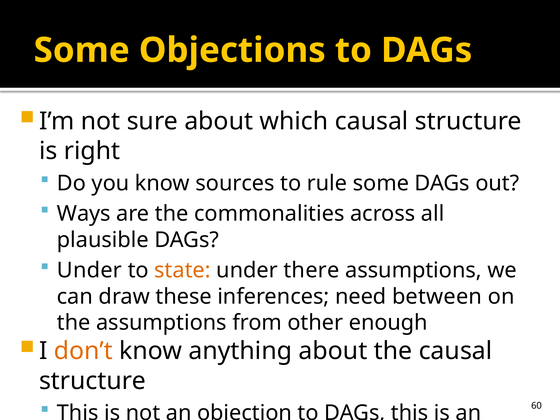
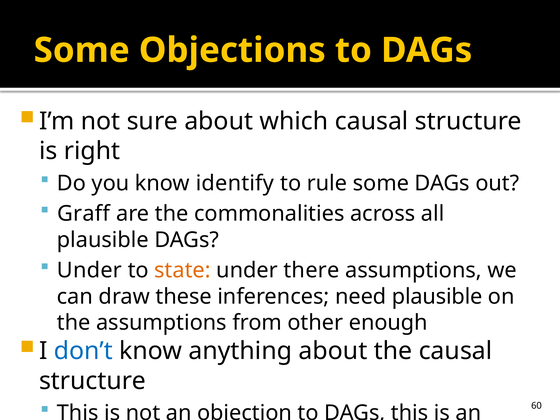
sources: sources -> identify (235, 183)
Ways: Ways -> Graff (84, 214)
need between: between -> plausible (437, 297)
don’t colour: orange -> blue (83, 351)
